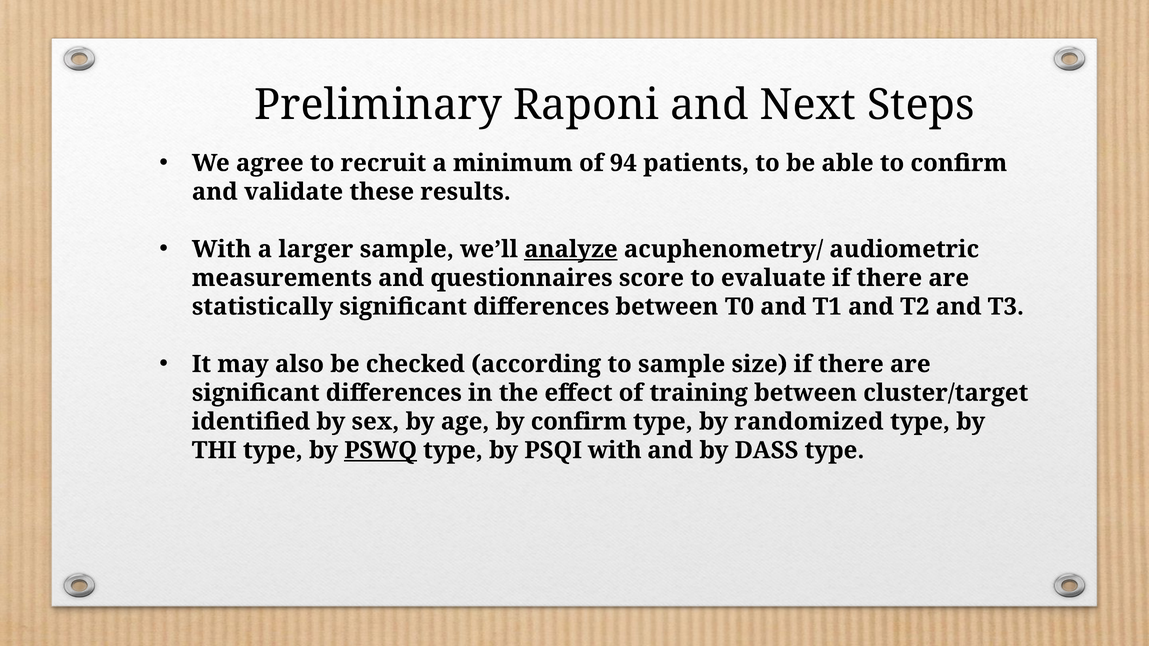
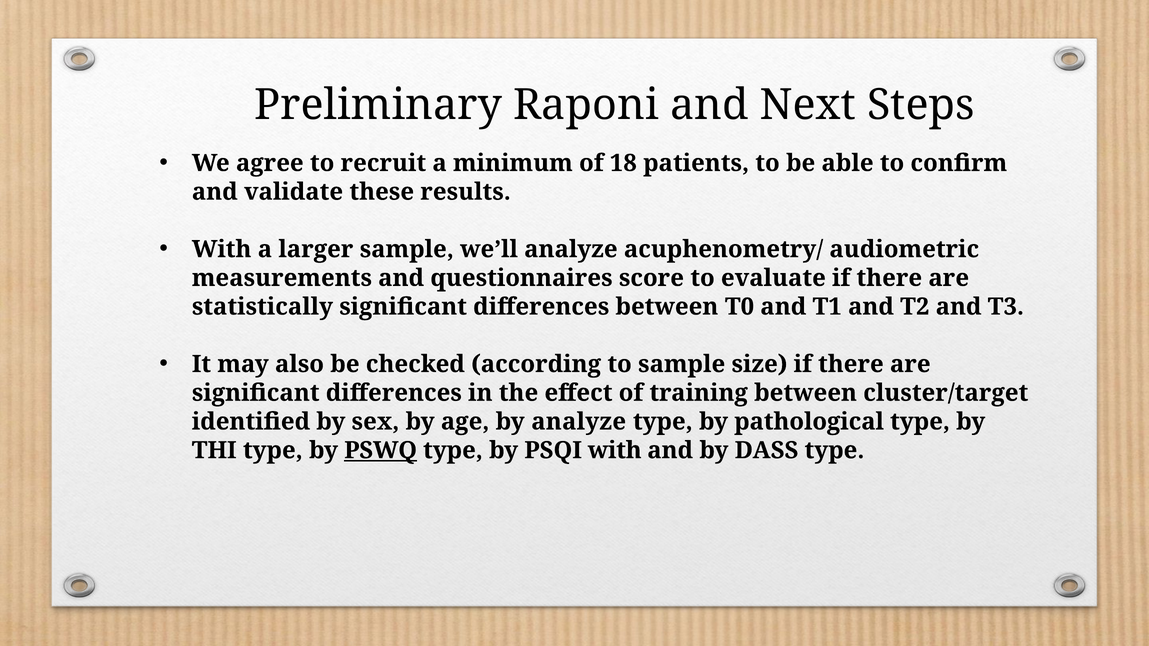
94: 94 -> 18 (623, 163)
analyze underline: present -> none (571, 249)
by confirm: confirm -> analyze (579, 422)
randomized: randomized -> pathological (809, 422)
